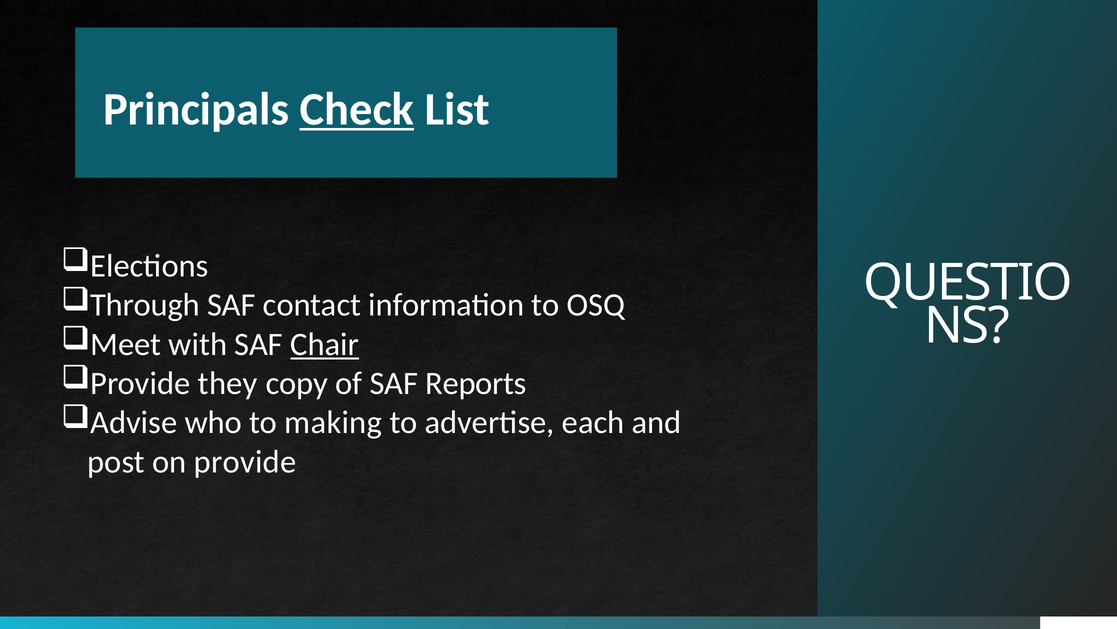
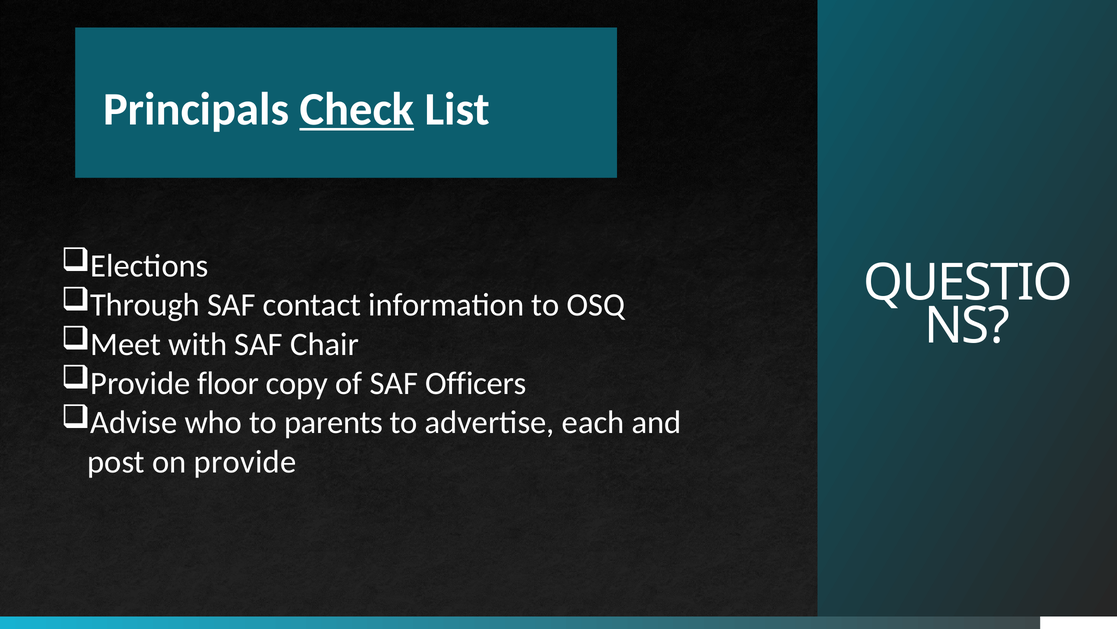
Chair underline: present -> none (325, 344)
they: they -> floor (228, 383)
Reports: Reports -> Officers (476, 383)
making: making -> parents (334, 422)
